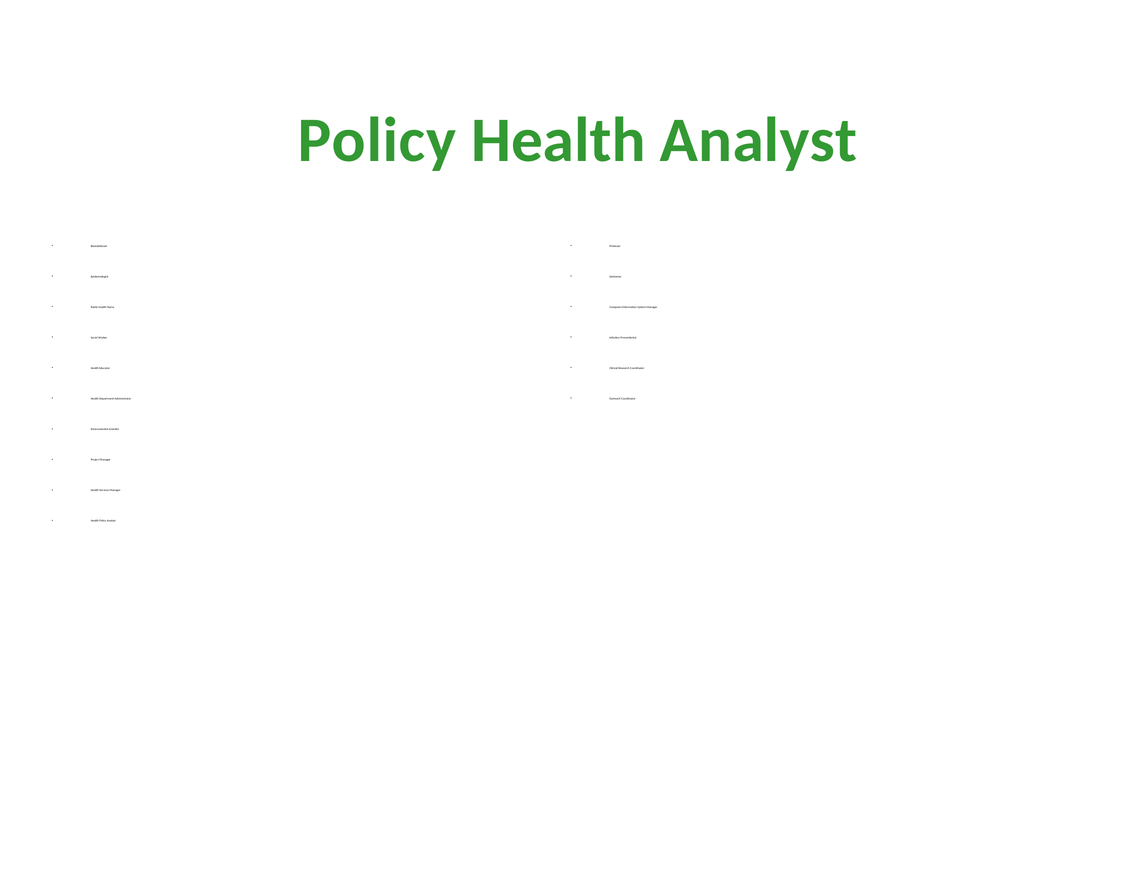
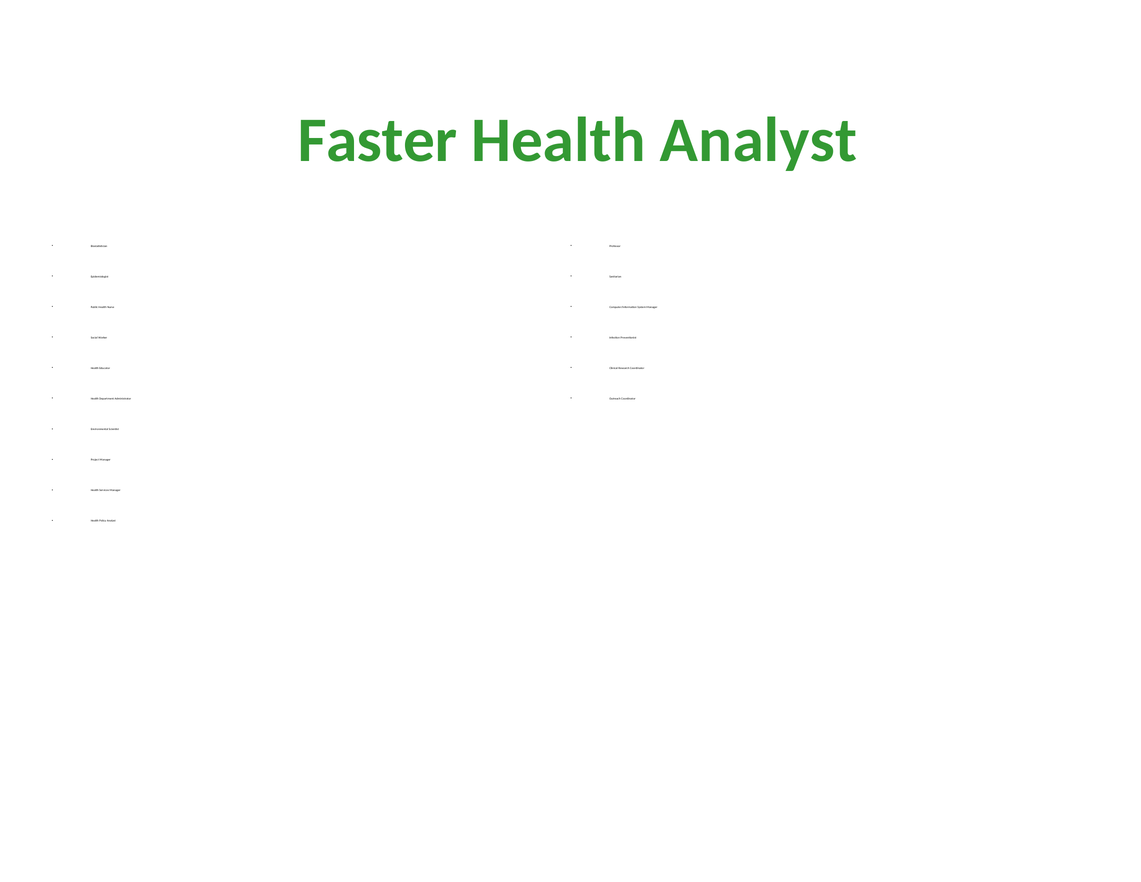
Policy: Policy -> Faster (377, 140)
